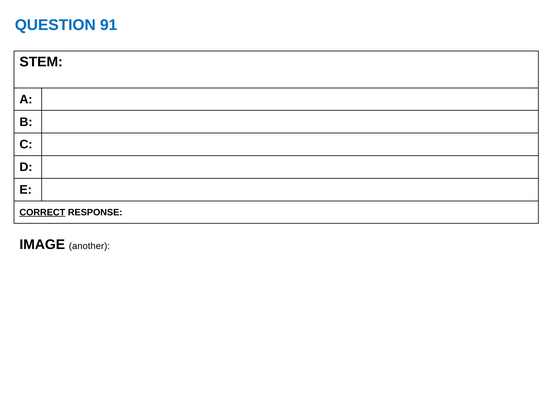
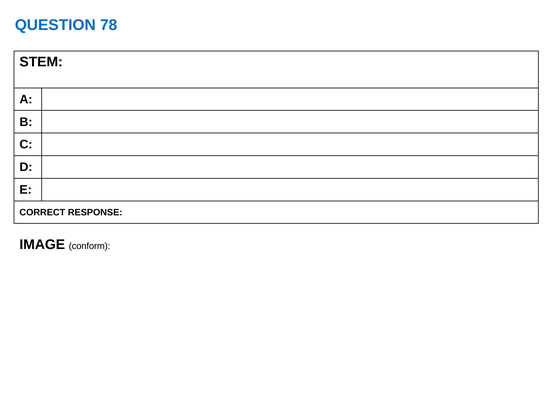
91: 91 -> 78 (109, 25)
CORRECT underline: present -> none (42, 212)
another: another -> conform (90, 246)
